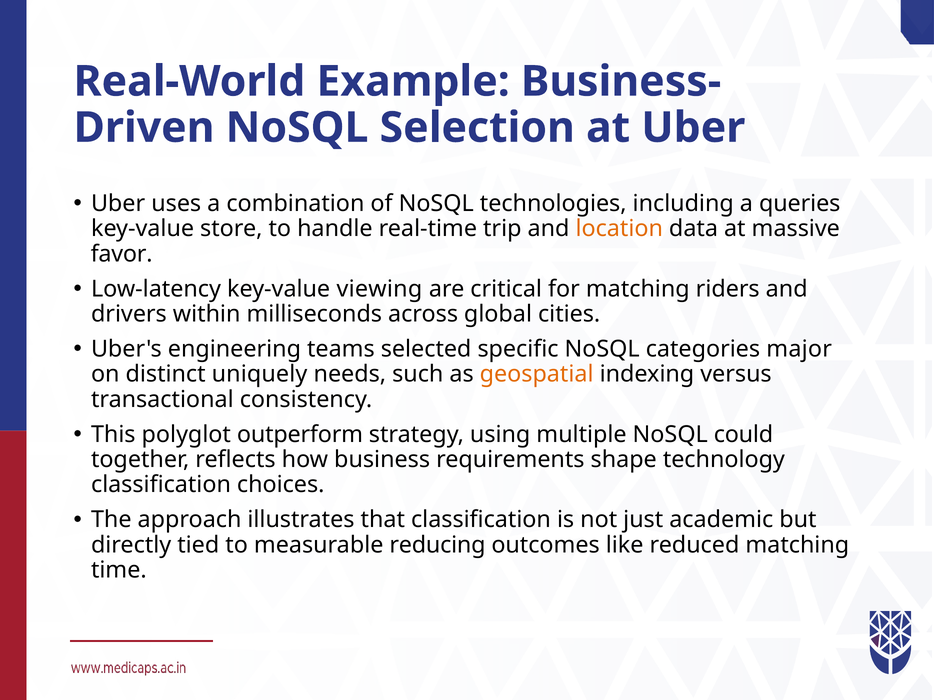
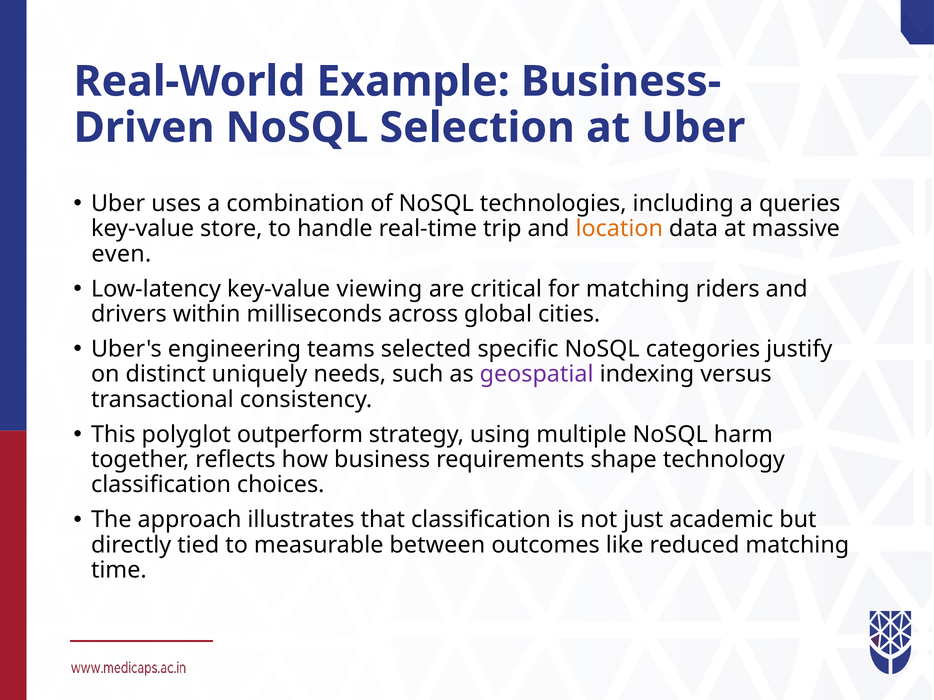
favor: favor -> even (121, 254)
major: major -> justify (799, 349)
geospatial colour: orange -> purple (537, 374)
could: could -> harm (743, 435)
reducing: reducing -> between (437, 545)
